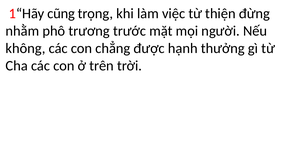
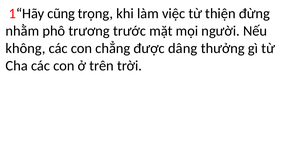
hạnh: hạnh -> dâng (183, 48)
